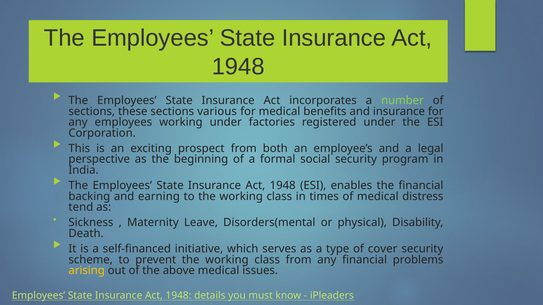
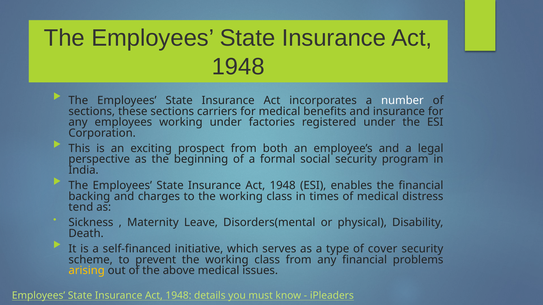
number colour: light green -> white (402, 101)
various: various -> carriers (217, 111)
earning: earning -> charges (159, 197)
